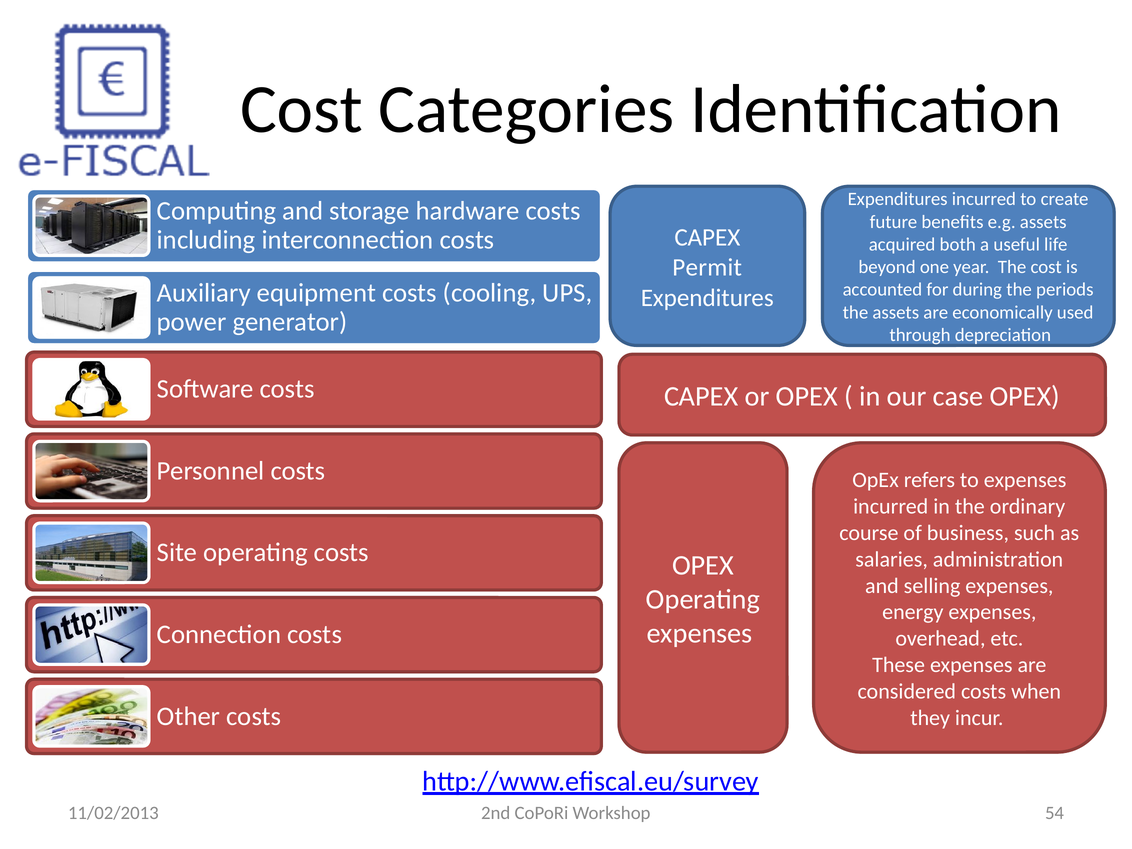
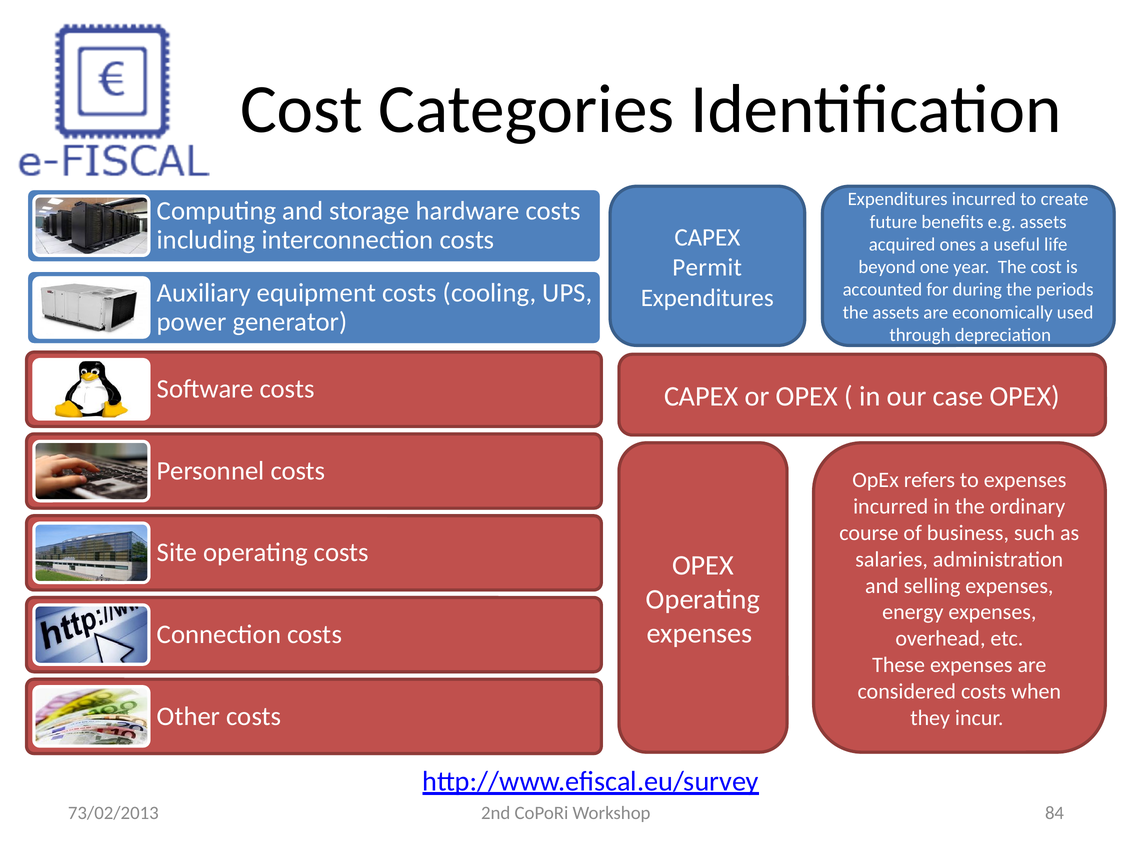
both: both -> ones (958, 244)
11/02/2013: 11/02/2013 -> 73/02/2013 (113, 813)
54: 54 -> 84 (1055, 813)
